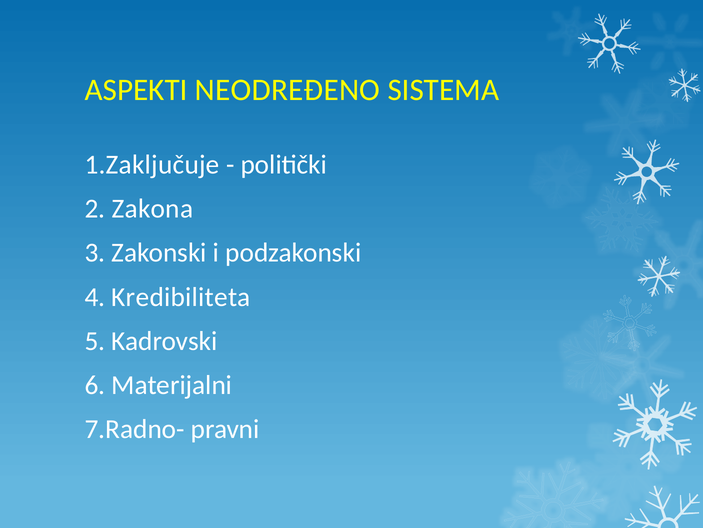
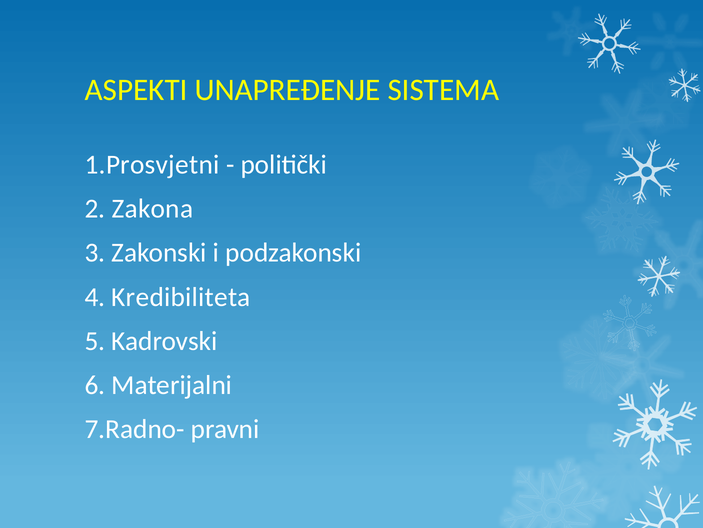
NEODREĐENO: NEODREĐENO -> UNAPREĐENJE (288, 90)
1.Zaključuje: 1.Zaključuje -> 1.Prosvjetni (152, 164)
